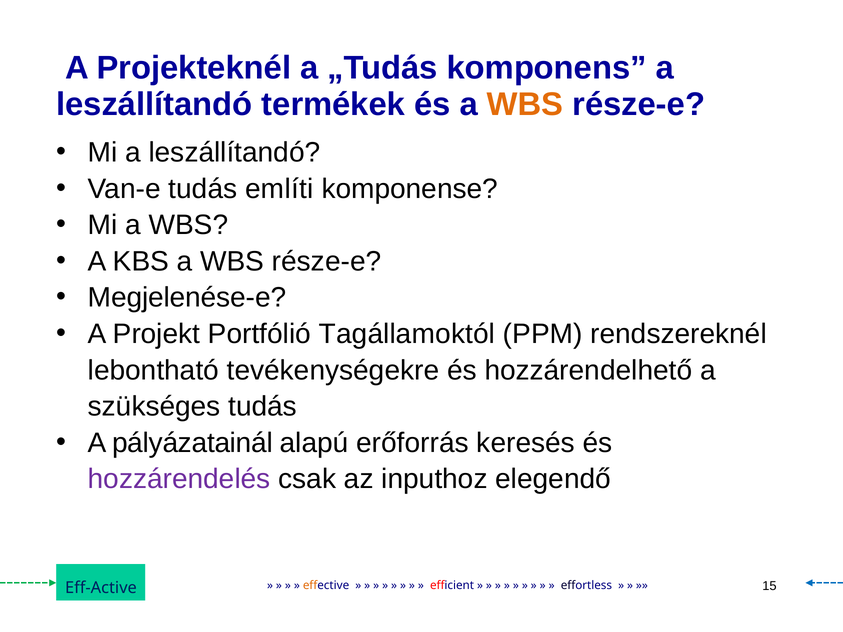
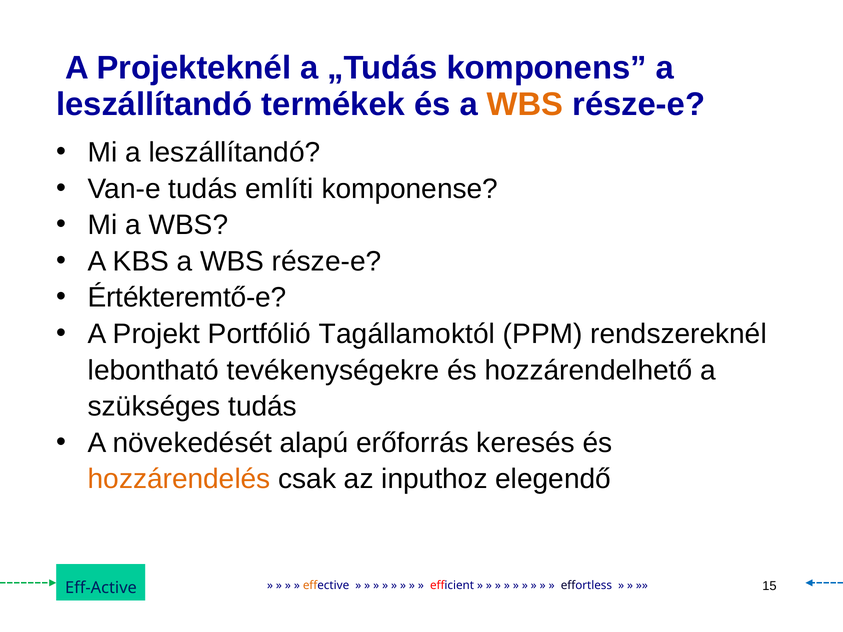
Megjelenése-e: Megjelenése-e -> Értékteremtő-e (187, 298)
pályázatainál: pályázatainál -> növekedését (192, 443)
hozzárendelés colour: purple -> orange (179, 479)
